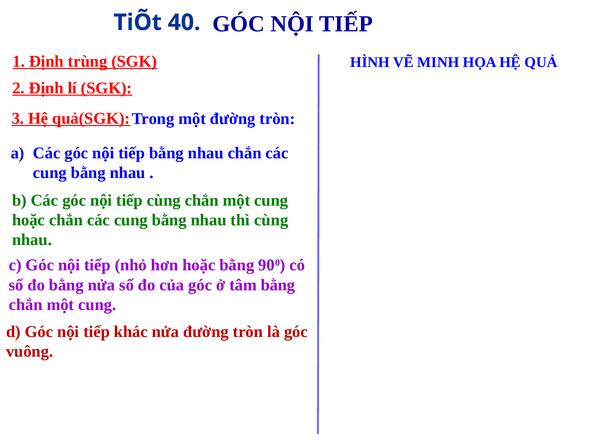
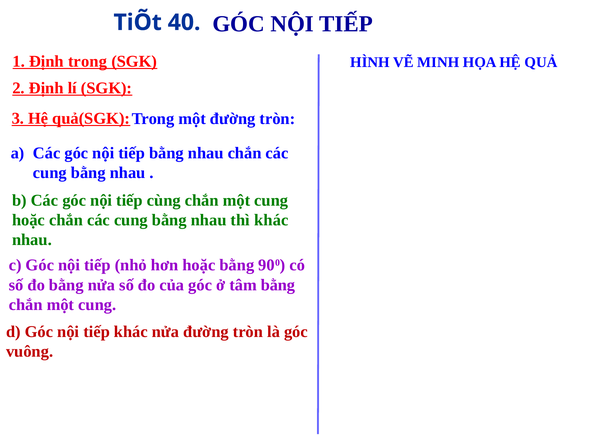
Định trùng: trùng -> trong (88, 61)
thì cùng: cùng -> khác (271, 220)
